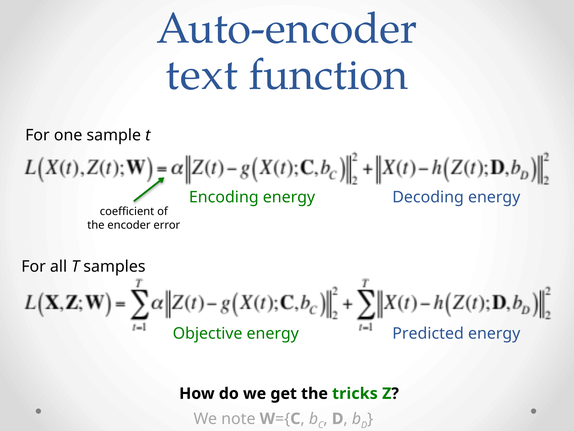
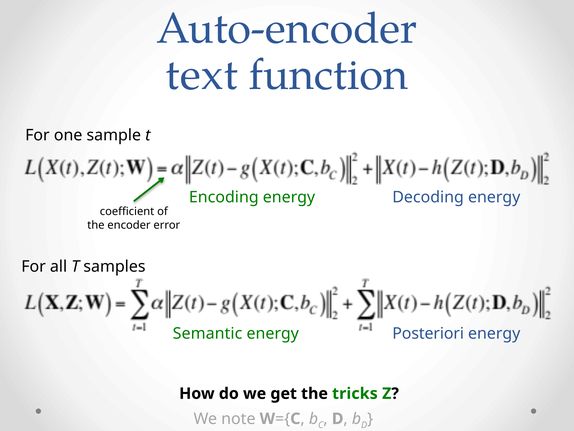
Objective: Objective -> Semantic (208, 333)
Predicted: Predicted -> Posteriori (428, 333)
